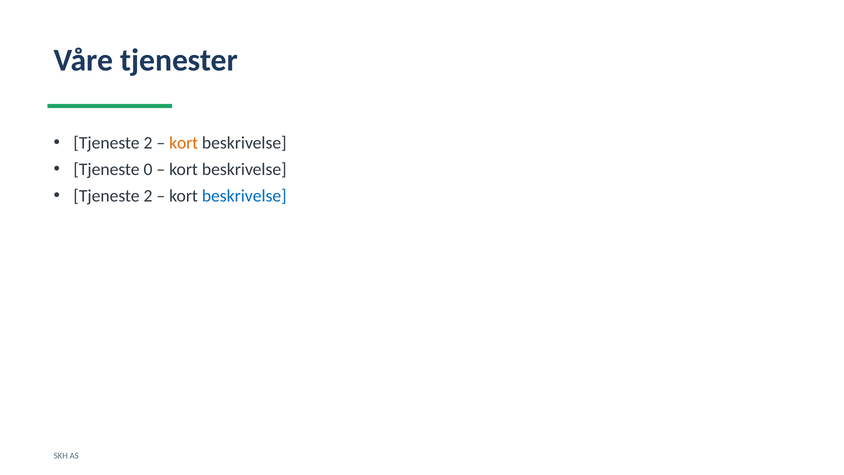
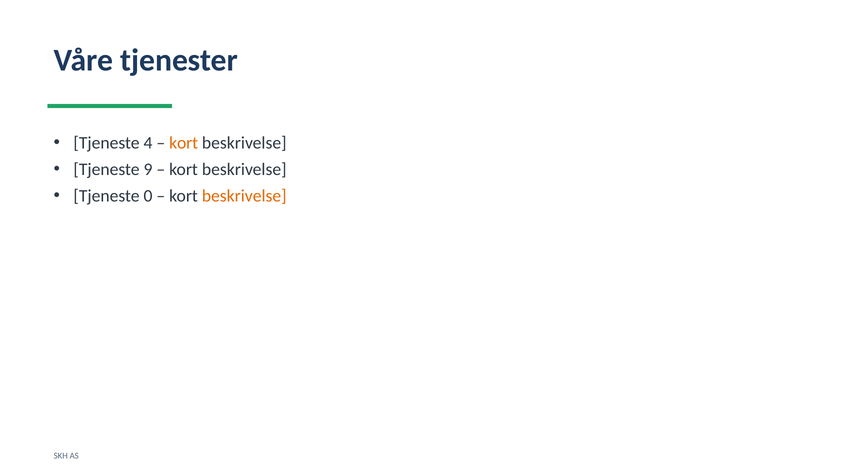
2: 2 -> 4 (148, 143)
0: 0 -> 9 (148, 169)
2: 2 -> 0 (148, 196)
beskrivelse colour: blue -> orange (244, 196)
